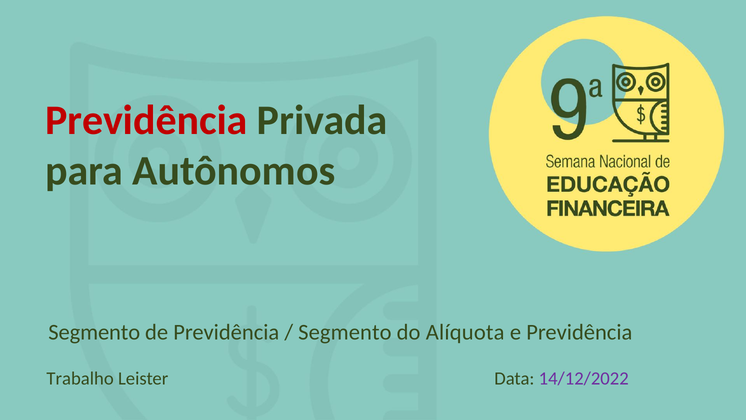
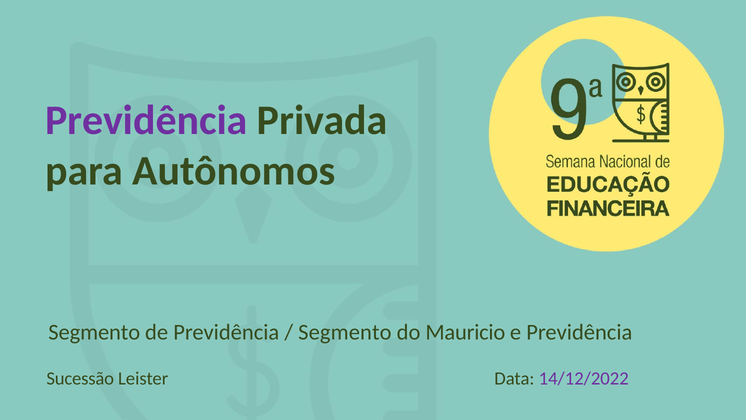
Previdência colour: red -> purple (146, 120)
Alíquota: Alíquota -> Mauricio (465, 332)
Trabalho: Trabalho -> Sucessão (80, 378)
